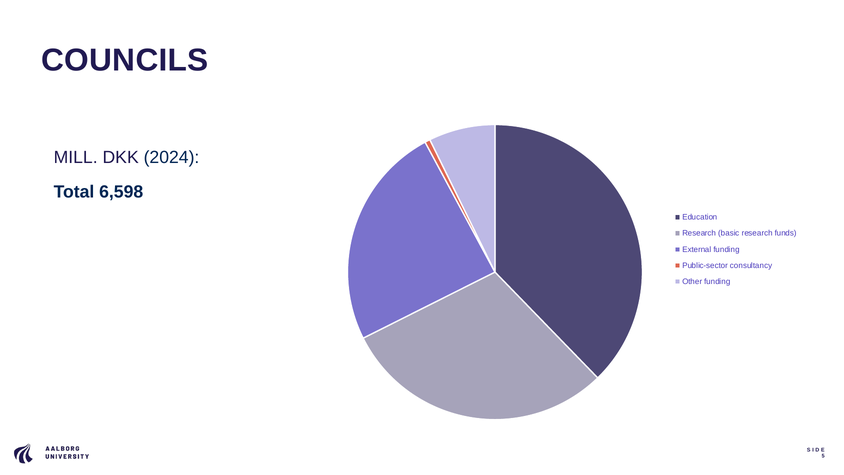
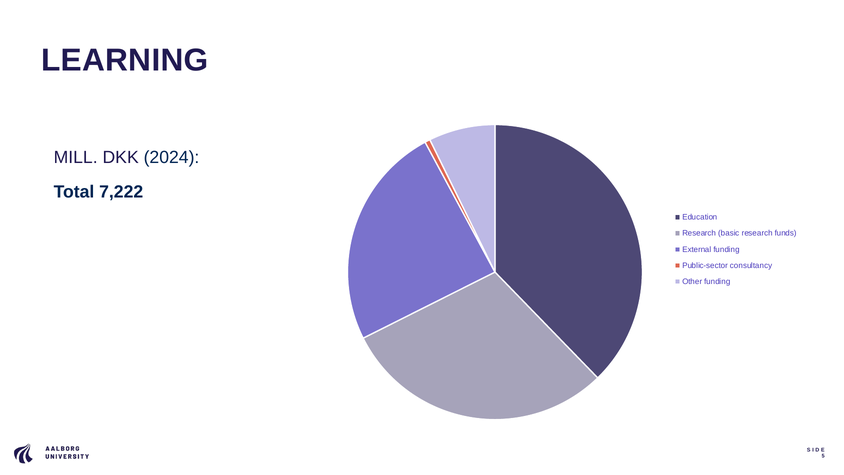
COUNCILS: COUNCILS -> LEARNING (125, 60)
6,598: 6,598 -> 7,222 (121, 192)
